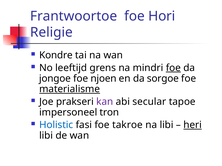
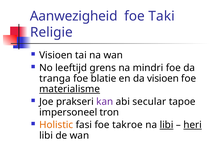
Frantwoortoe: Frantwoortoe -> Aanwezigheid (74, 16)
Hori: Hori -> Taki (162, 16)
Kondre: Kondre -> Visioen (56, 55)
foe underline: present -> none (173, 68)
jongoe: jongoe -> tranga (55, 79)
njoen: njoen -> blatie (103, 79)
da sorgoe: sorgoe -> visioen (163, 79)
Holistic colour: blue -> orange (56, 125)
libi underline: none -> present (167, 125)
